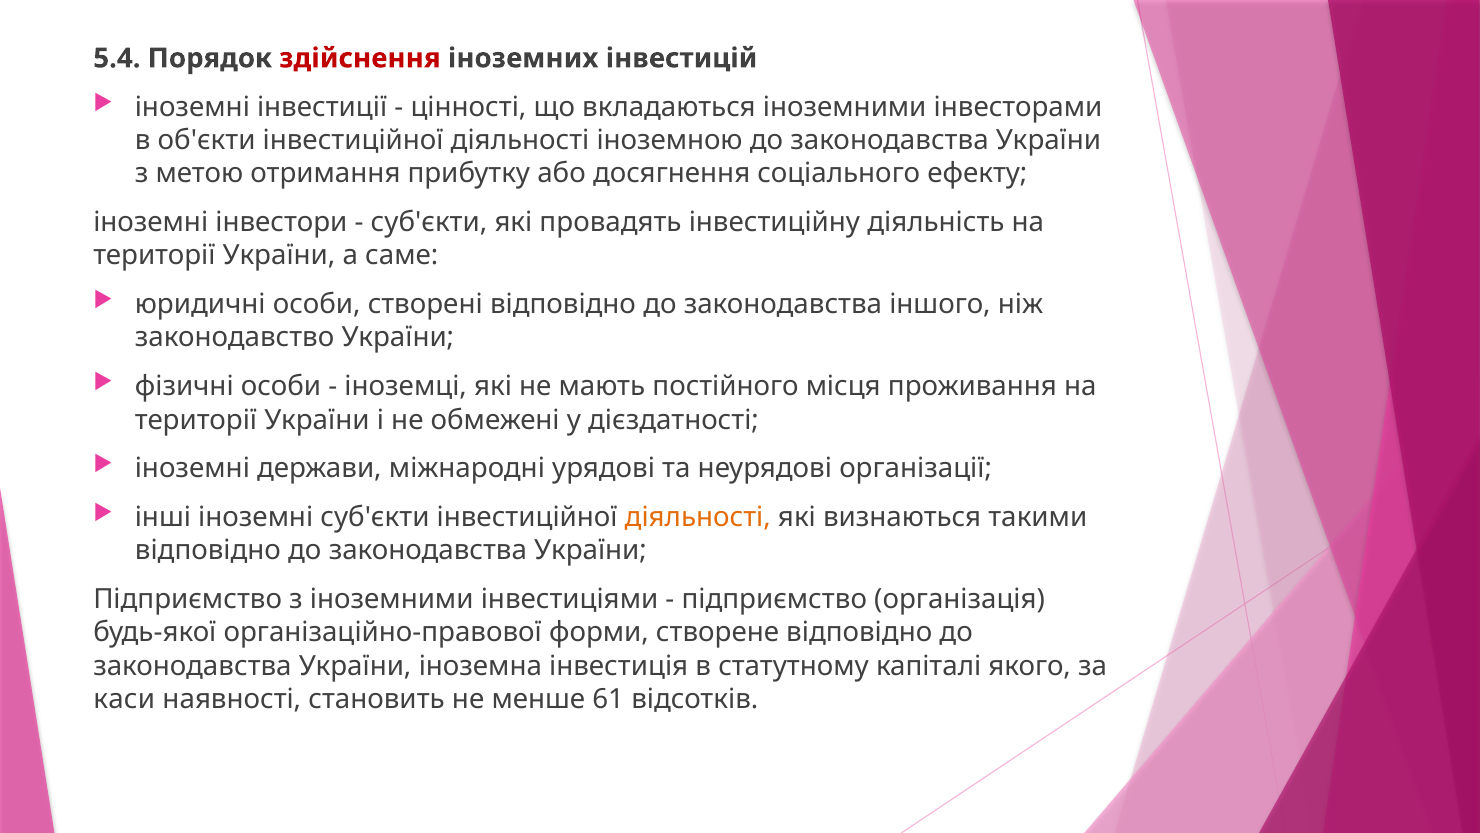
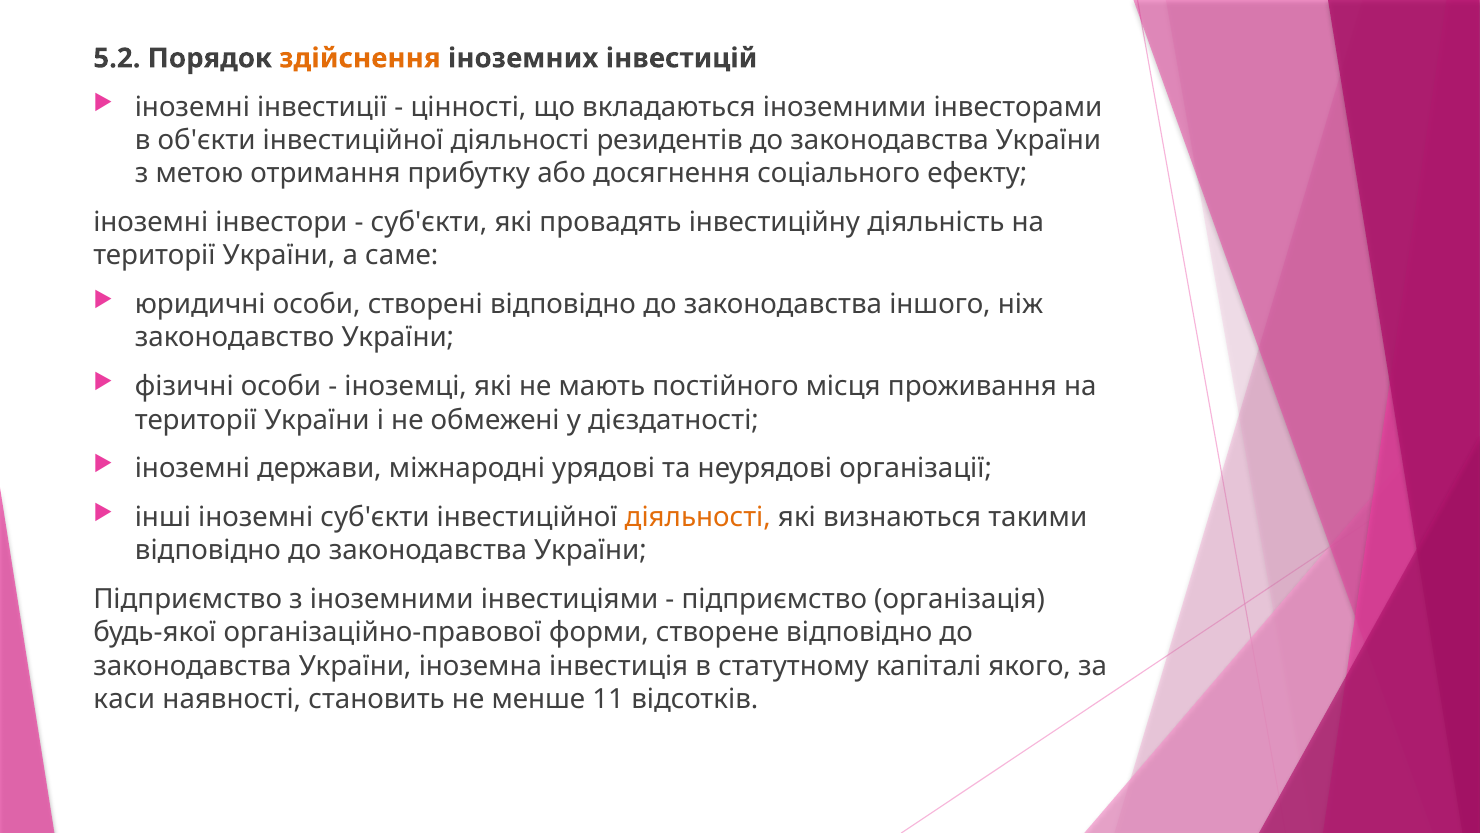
5.4: 5.4 -> 5.2 (117, 58)
здійснення colour: red -> orange (360, 58)
іноземною: іноземною -> резидентів (670, 140)
61: 61 -> 11 (608, 699)
